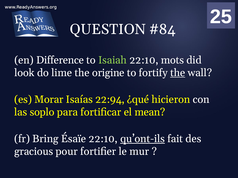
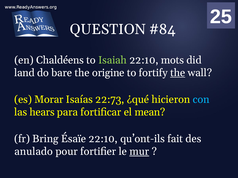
Difference: Difference -> Chaldéens (60, 60)
look: look -> land (24, 73)
lime: lime -> bare (62, 73)
22:94: 22:94 -> 22:73 (110, 100)
con colour: white -> light blue (201, 100)
soplo: soplo -> hears (42, 112)
qu’ont-ils underline: present -> none (143, 139)
gracious: gracious -> anulado (34, 152)
mur underline: none -> present (139, 152)
